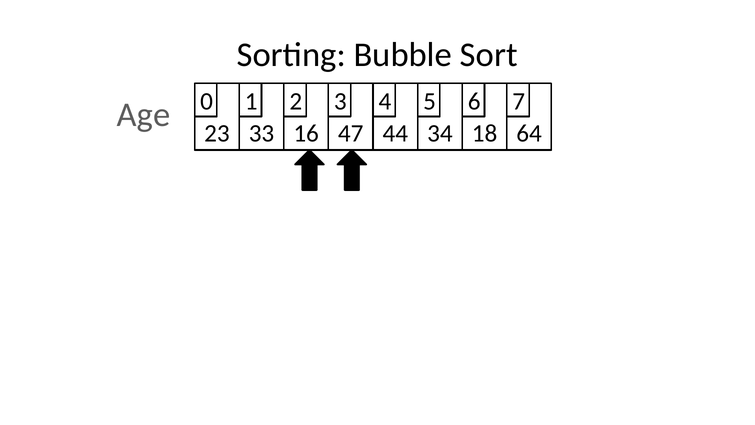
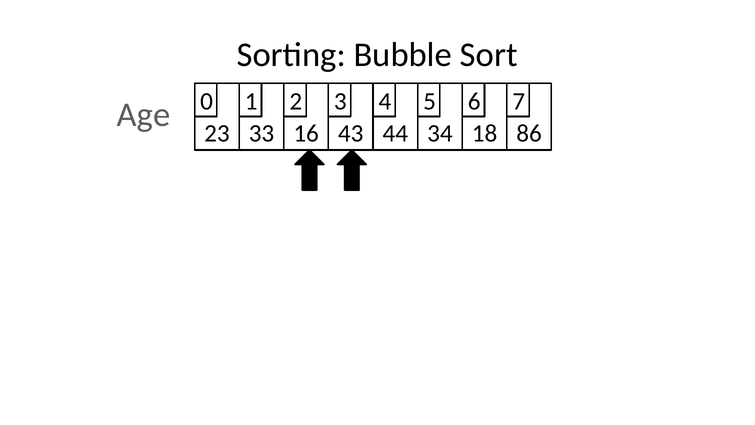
47: 47 -> 43 (351, 133)
64: 64 -> 86 (529, 133)
